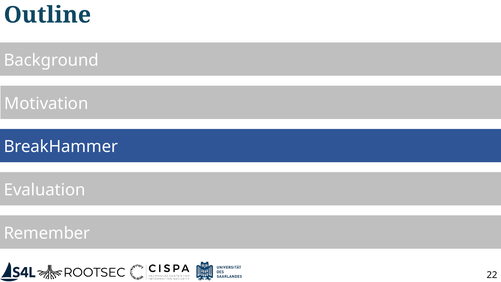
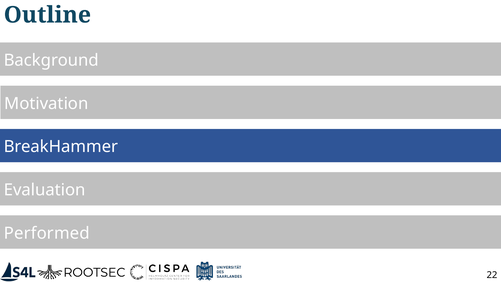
Remember: Remember -> Performed (47, 233)
